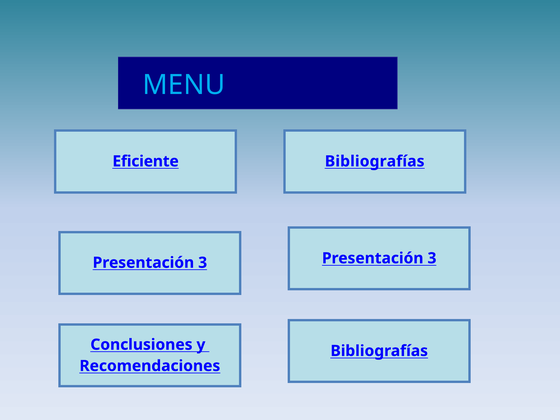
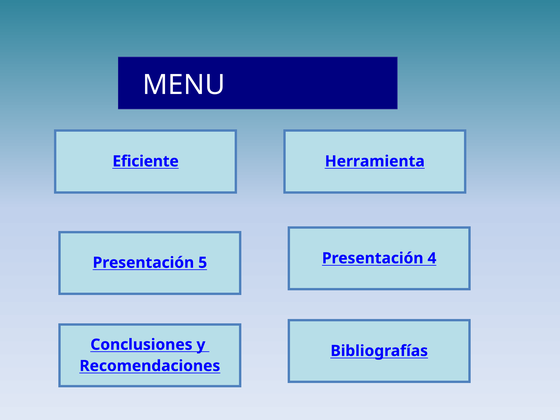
MENU colour: light blue -> white (184, 85)
Bibliografías: Bibliografías -> Herramienta (375, 161)
3: 3 -> 4 (432, 258)
3: 3 -> 5 (203, 263)
